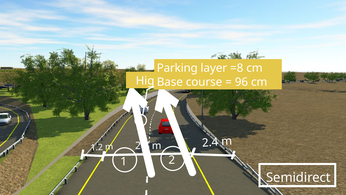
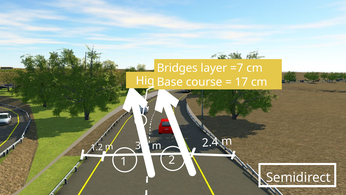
Parking: Parking -> Bridges (177, 68)
=8: =8 -> =7 (237, 68)
96: 96 -> 17 (241, 82)
2.7: 2.7 -> 3.1 (142, 145)
